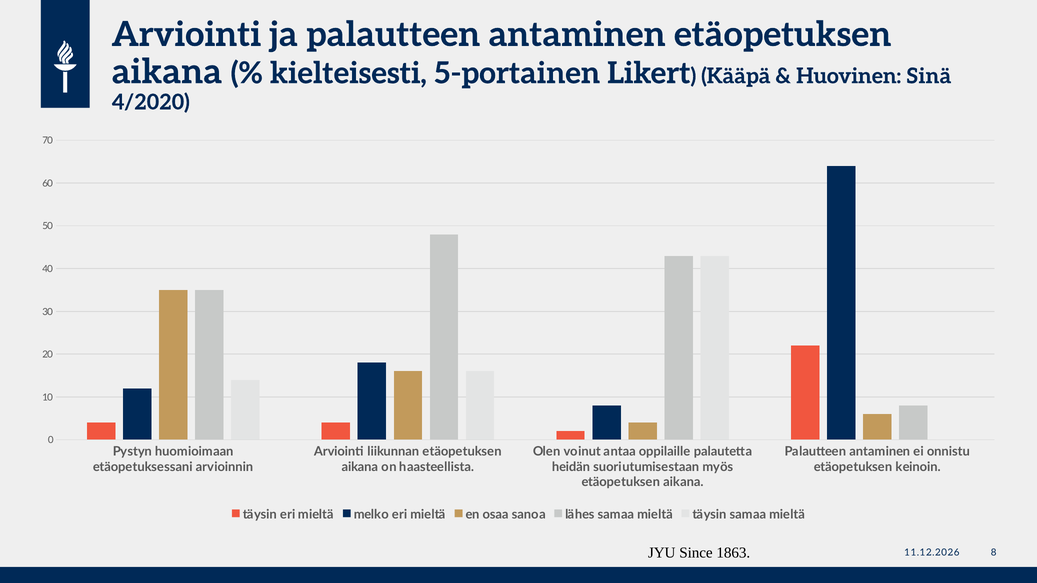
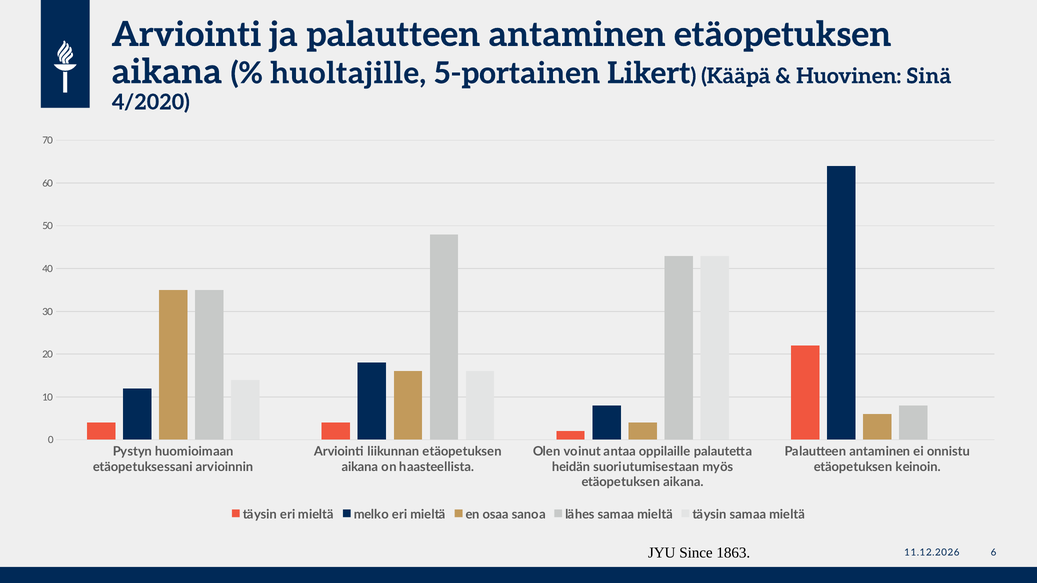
kielteisesti: kielteisesti -> huoltajille (348, 73)
8: 8 -> 6 (994, 553)
